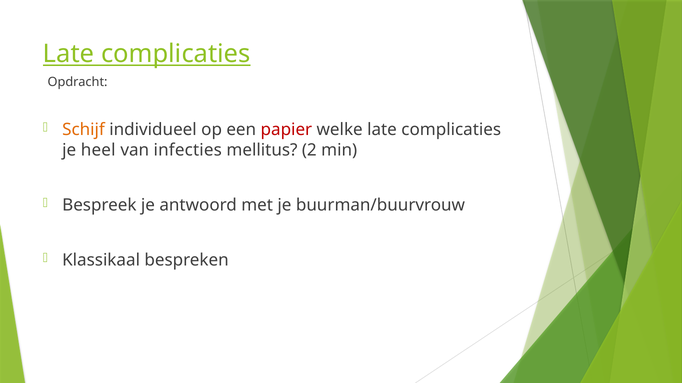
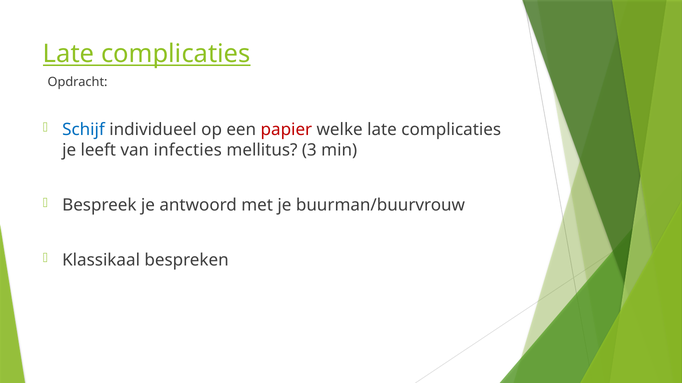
Schijf colour: orange -> blue (84, 130)
heel: heel -> leeft (98, 150)
2: 2 -> 3 (309, 150)
